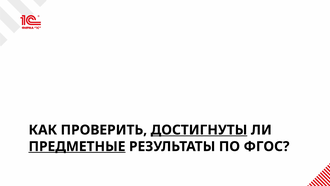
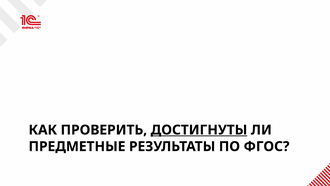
ПРЕДМЕТНЫЕ underline: present -> none (77, 146)
